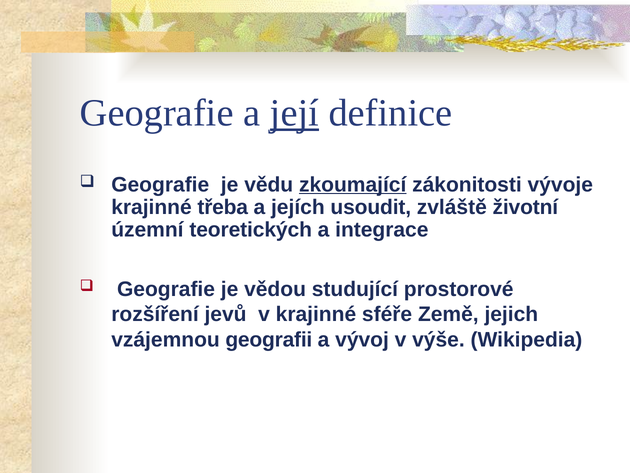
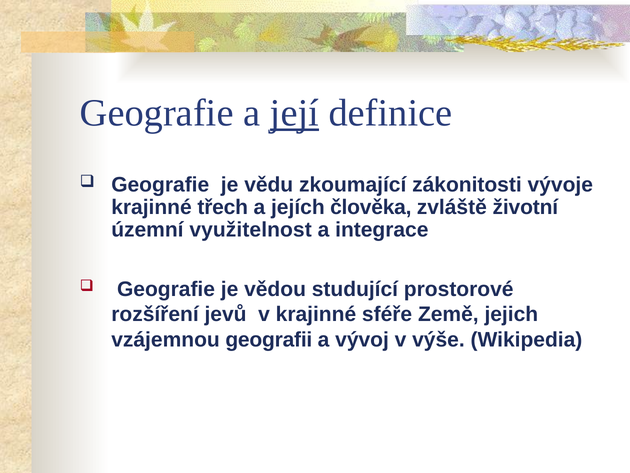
zkoumající underline: present -> none (353, 184)
třeba: třeba -> třech (223, 207)
usoudit: usoudit -> člověka (371, 207)
teoretických: teoretických -> využitelnost (251, 230)
